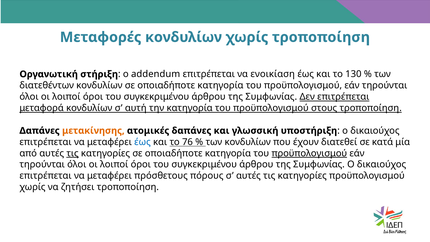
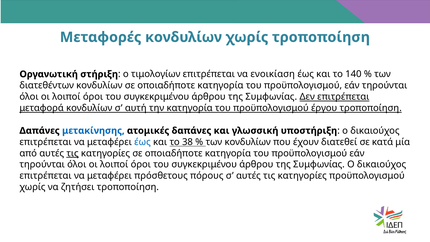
addendum: addendum -> τιμολογίων (156, 74)
130: 130 -> 140 (353, 74)
στους: στους -> έργου (324, 108)
μετακίνησης colour: orange -> blue (93, 131)
76: 76 -> 38 (187, 142)
προϋπολογισμού underline: present -> none (309, 153)
